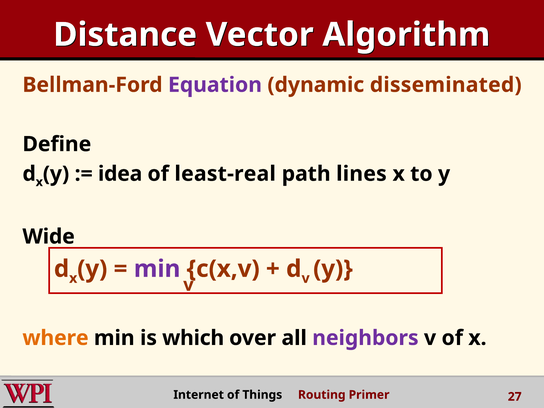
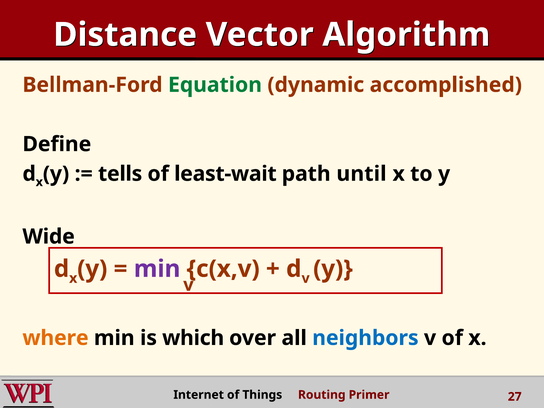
Equation colour: purple -> green (215, 85)
disseminated: disseminated -> accomplished (446, 85)
idea: idea -> tells (120, 174)
least-real: least-real -> least-wait (225, 174)
lines: lines -> until (361, 174)
neighbors colour: purple -> blue (365, 338)
